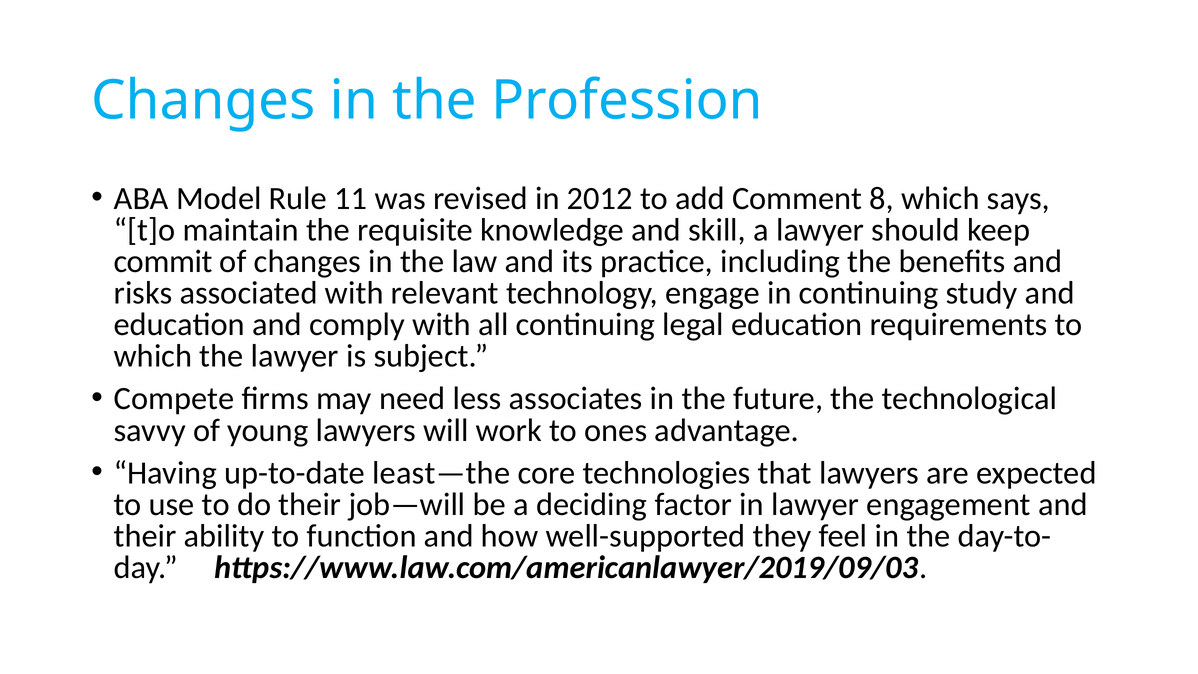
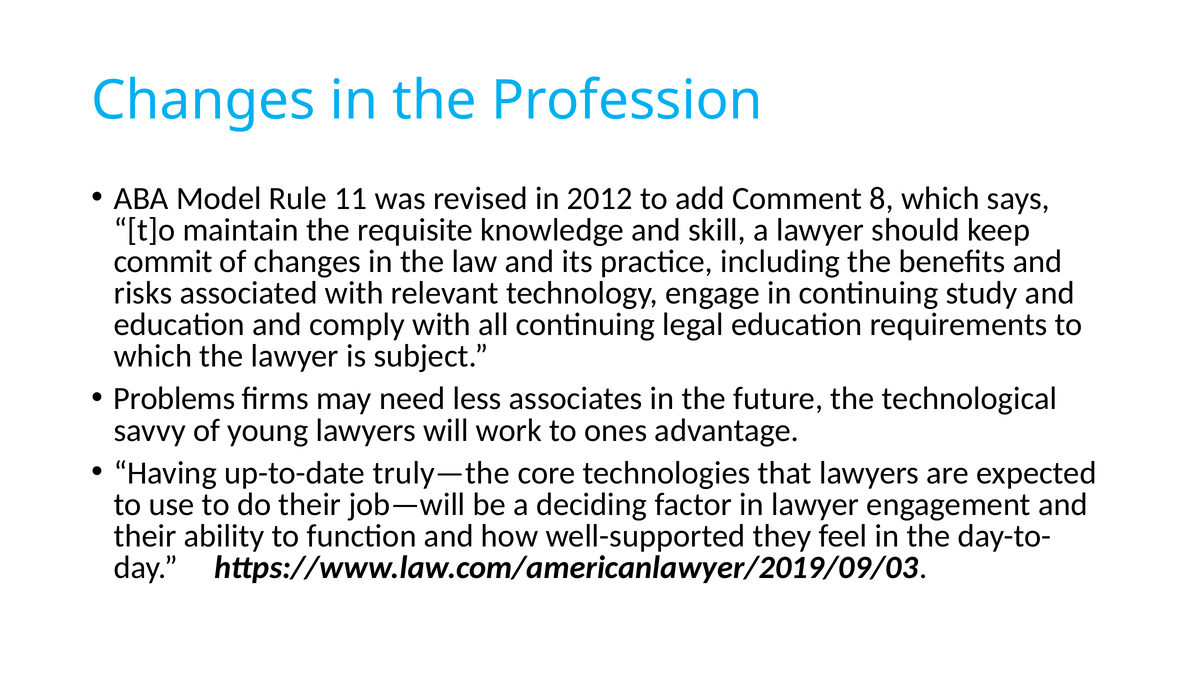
Compete: Compete -> Problems (174, 399)
least—the: least—the -> truly—the (441, 473)
